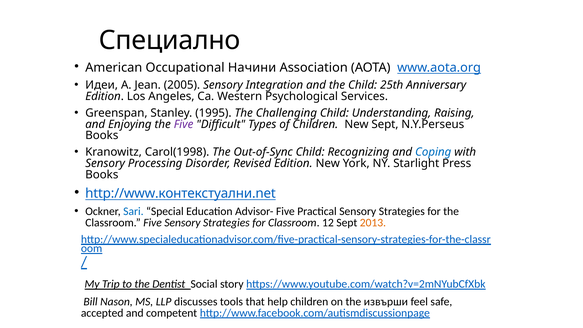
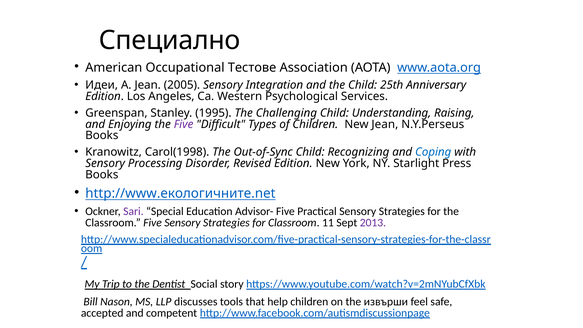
Начини: Начини -> Тестове (252, 68)
New Sept: Sept -> Jean (385, 124)
http://www.контекстуални.net: http://www.контекстуални.net -> http://www.екологичните.net (180, 193)
Sari colour: blue -> purple (133, 211)
12: 12 -> 11 (328, 223)
2013 colour: orange -> purple (373, 223)
